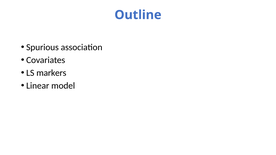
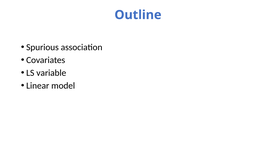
markers: markers -> variable (51, 73)
